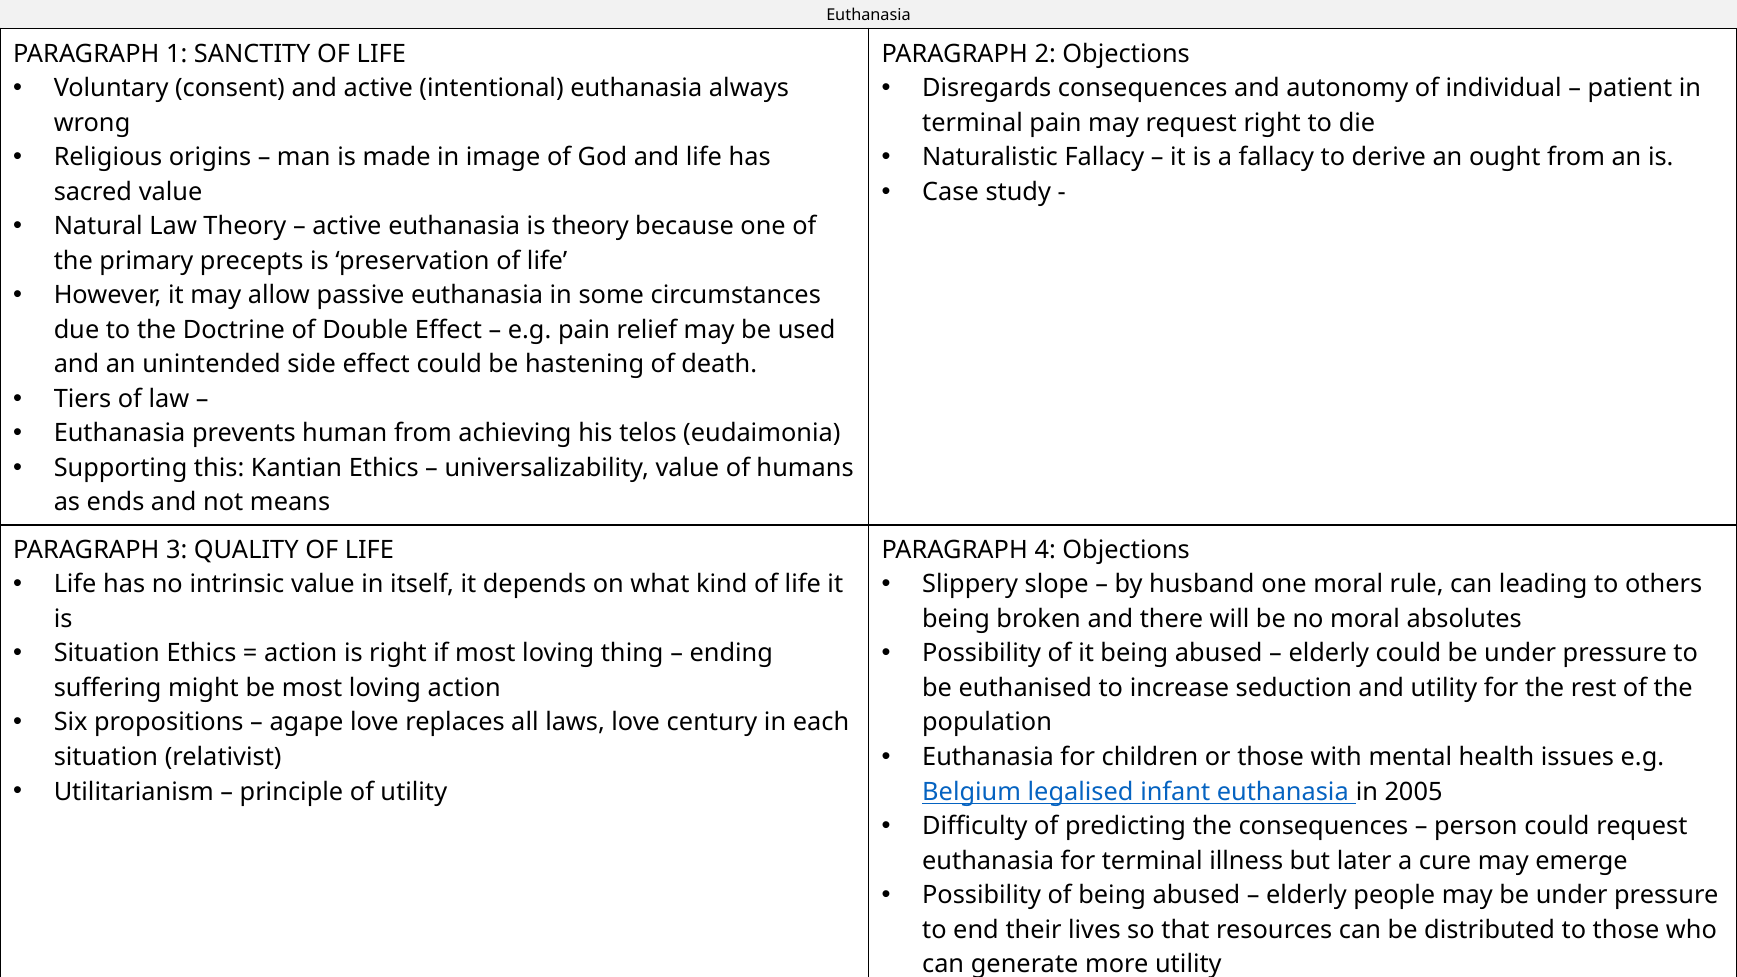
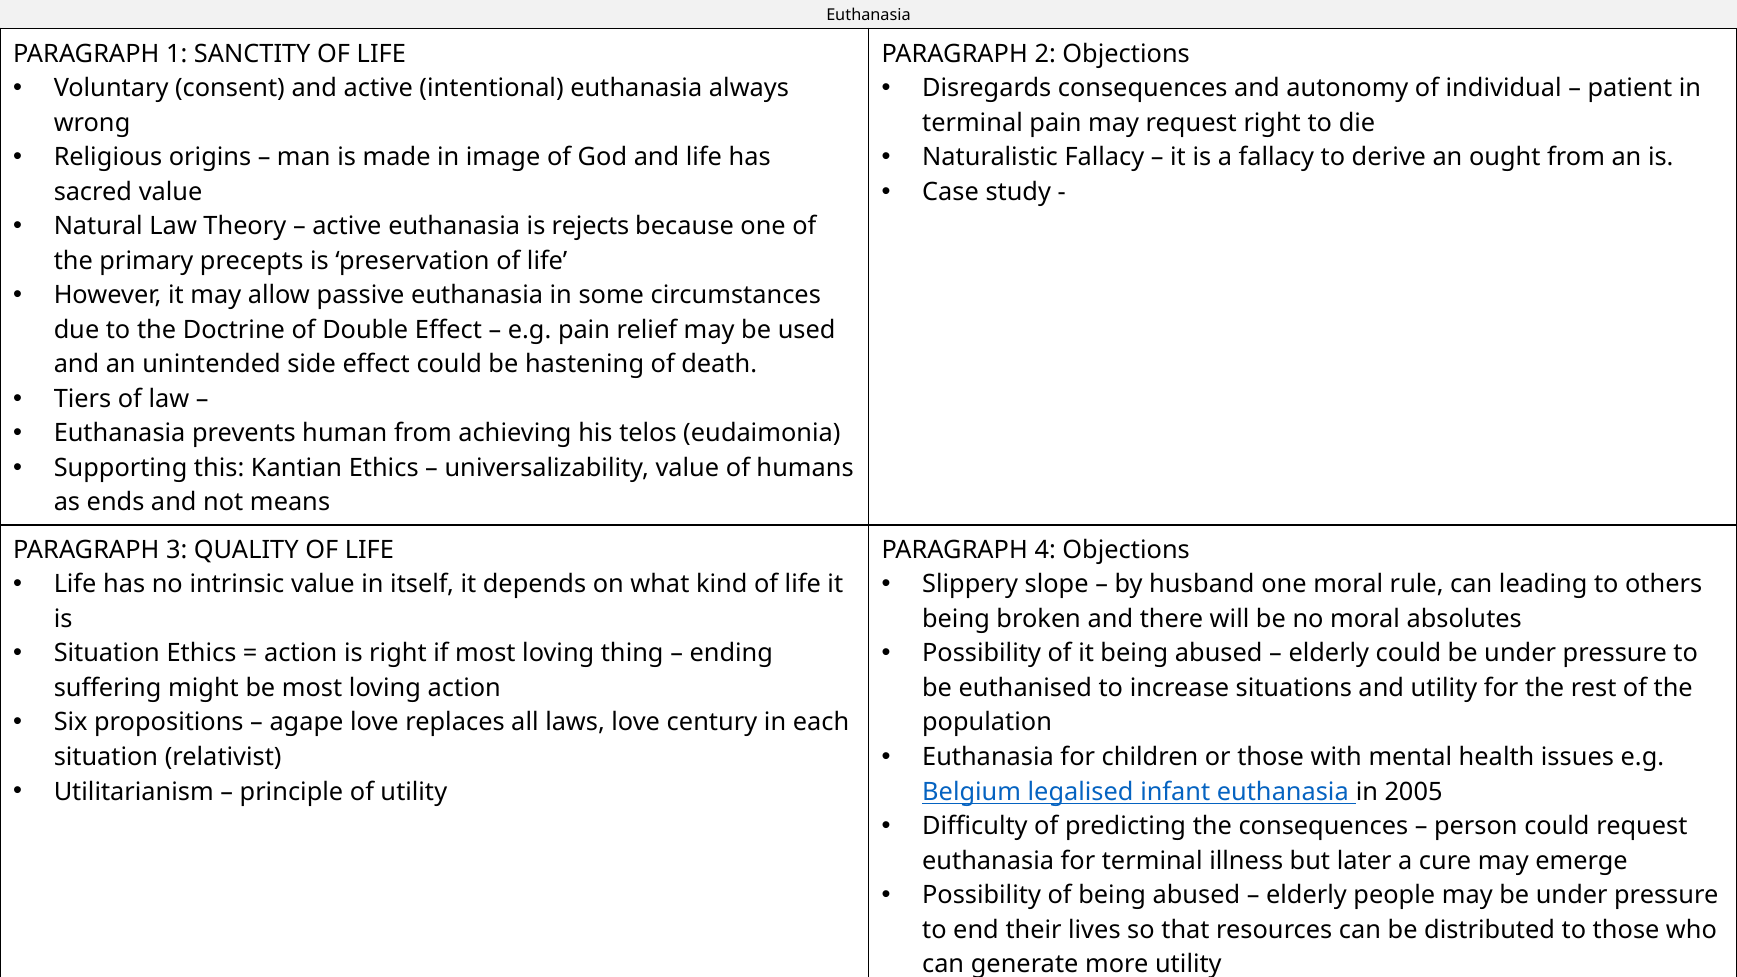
is theory: theory -> rejects (590, 226)
seduction: seduction -> situations (1294, 688)
